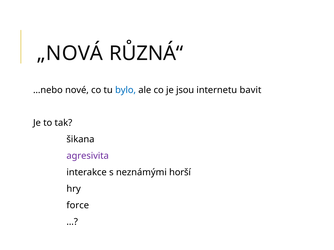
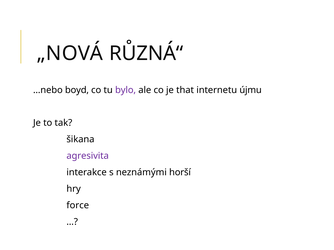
nové: nové -> boyd (77, 90)
bylo colour: blue -> purple (126, 90)
jsou: jsou -> that (185, 90)
bavit: bavit -> újmu (251, 90)
